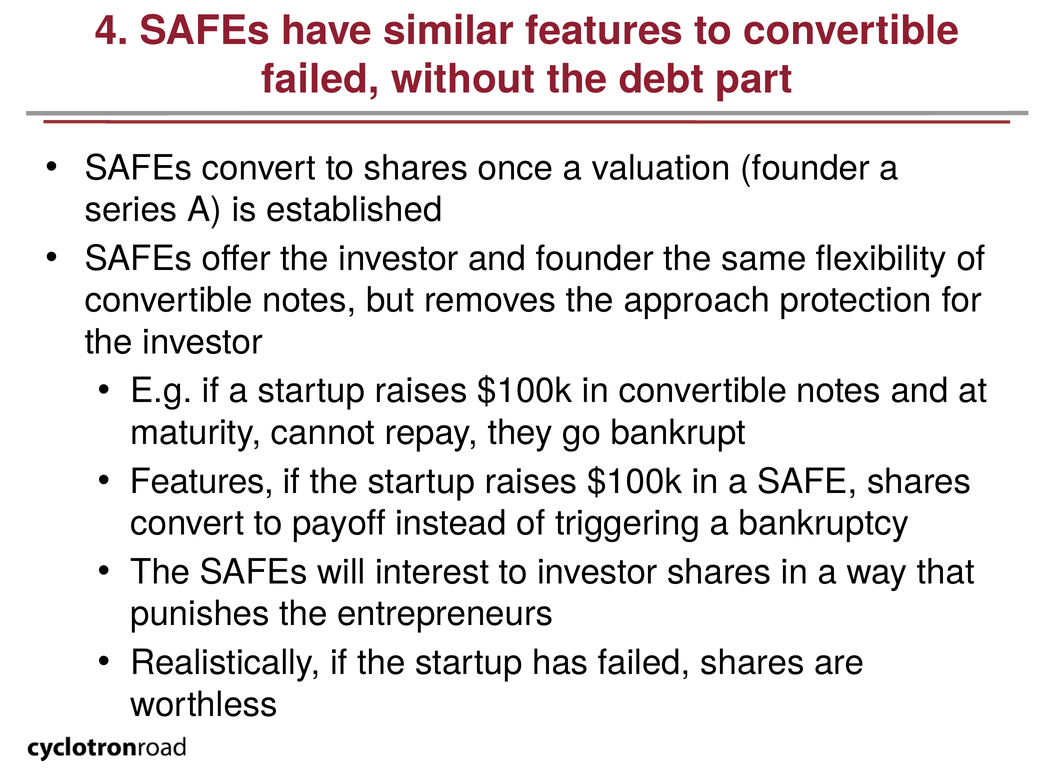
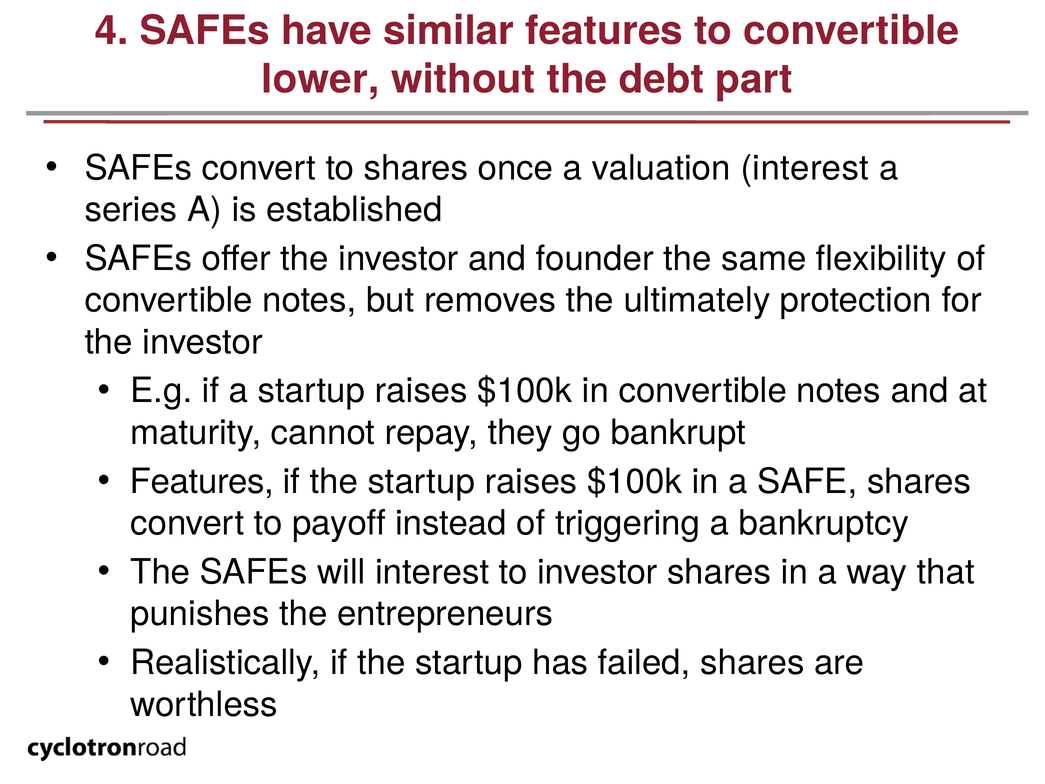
failed: failed -> lower (320, 79)
valuation founder: founder -> interest (805, 168)
approach: approach -> ultimately (697, 300)
